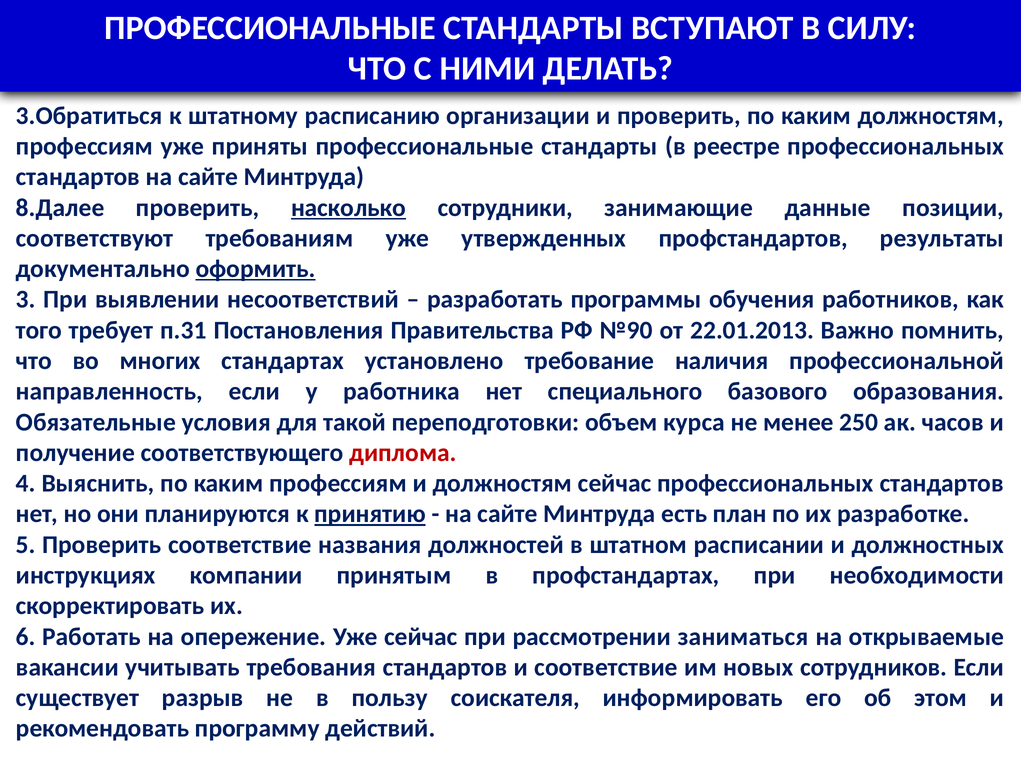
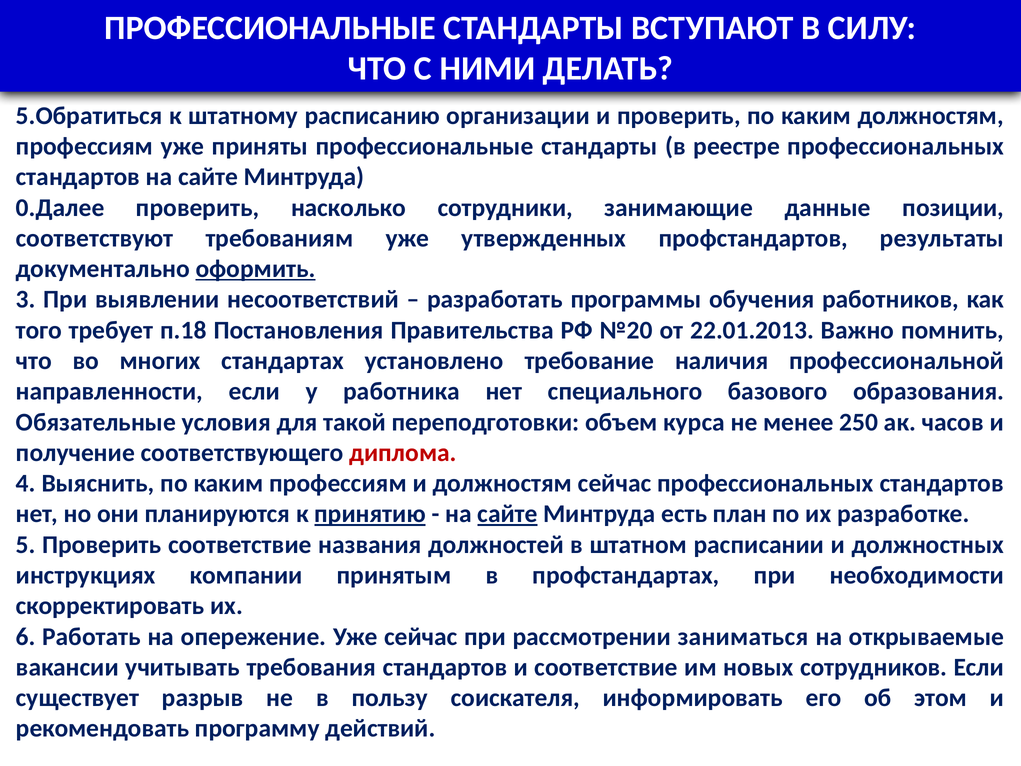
3.Обратиться: 3.Обратиться -> 5.Обратиться (89, 116)
8.Далее: 8.Далее -> 0.Далее (60, 208)
насколько underline: present -> none (349, 208)
п.31: п.31 -> п.18 (183, 330)
№90: №90 -> №20 (626, 330)
направленность: направленность -> направленности (109, 391)
сайте underline: none -> present (507, 514)
